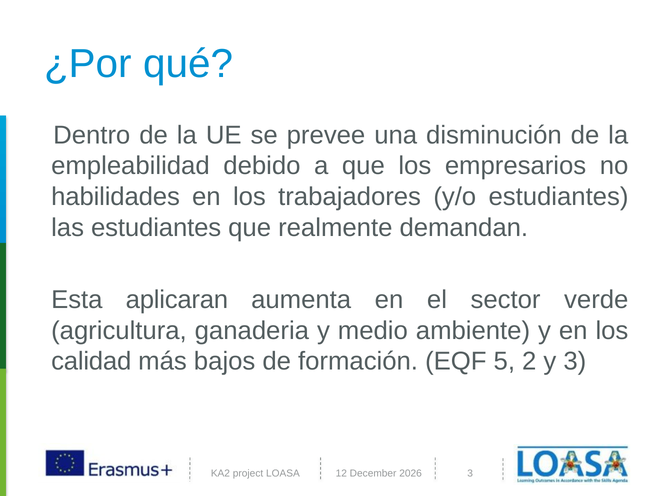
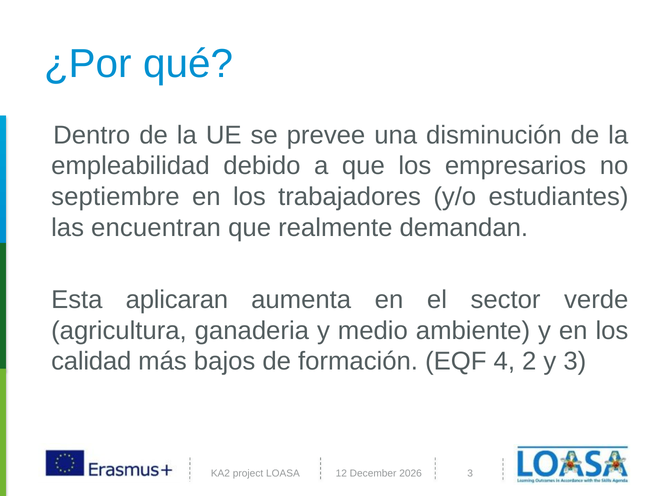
habilidades: habilidades -> septiembre (115, 197)
las estudiantes: estudiantes -> encuentran (156, 228)
5: 5 -> 4 (504, 362)
